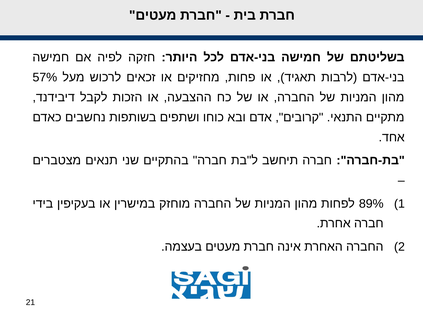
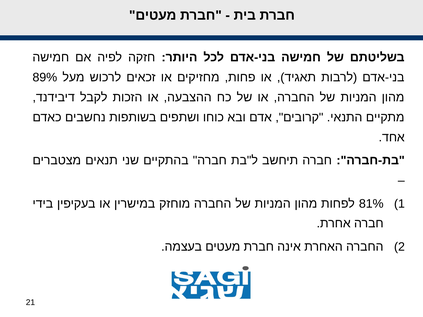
57%: 57% -> 89% (45, 78)
89%: 89% -> 81% (371, 204)
